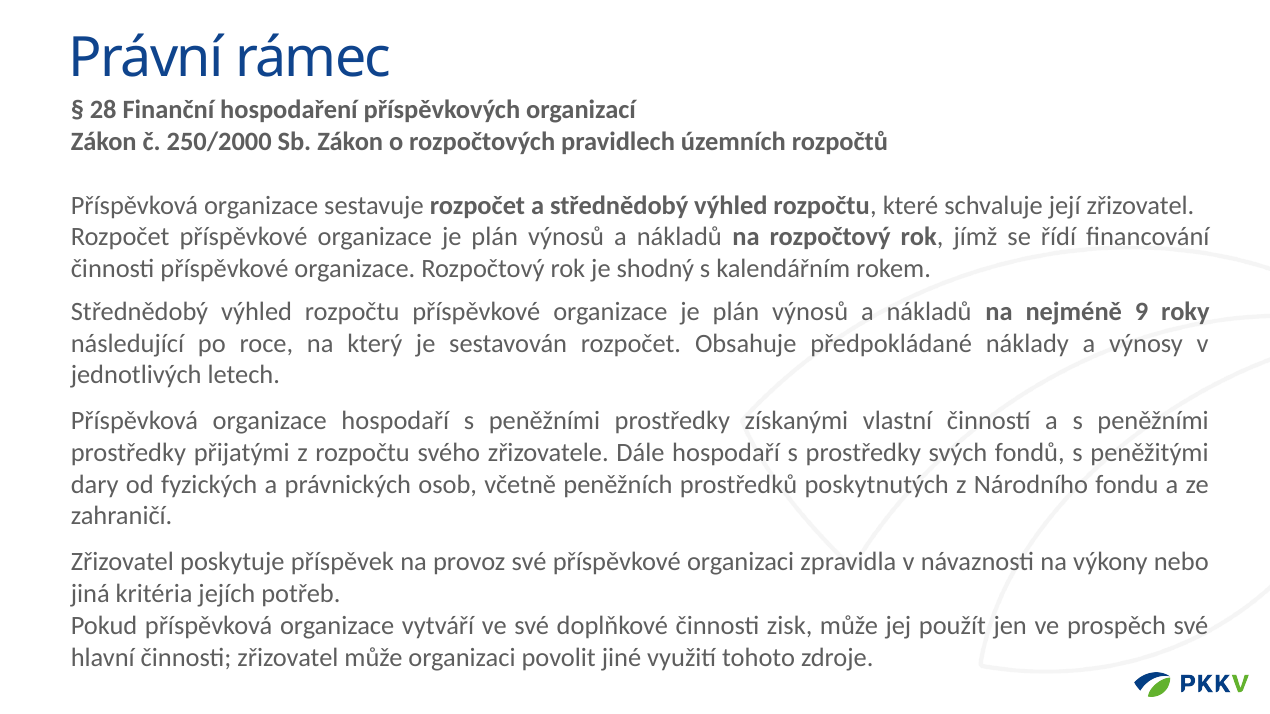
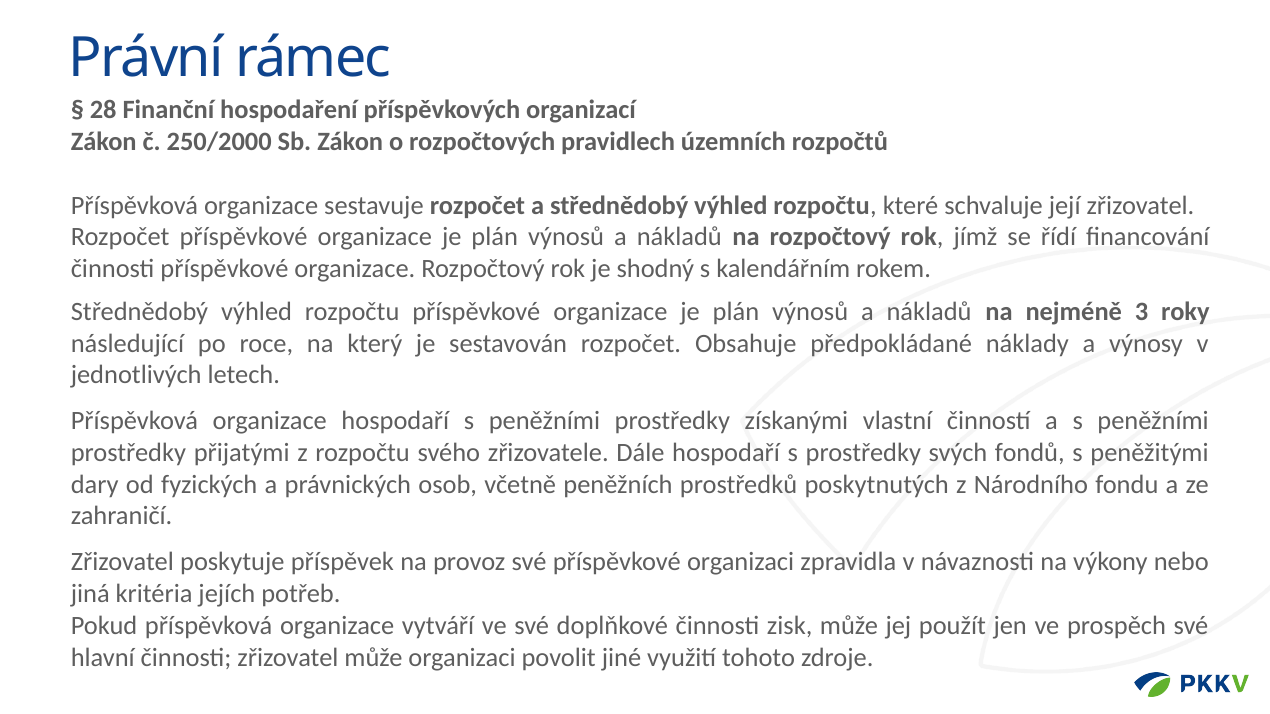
9: 9 -> 3 (1142, 312)
